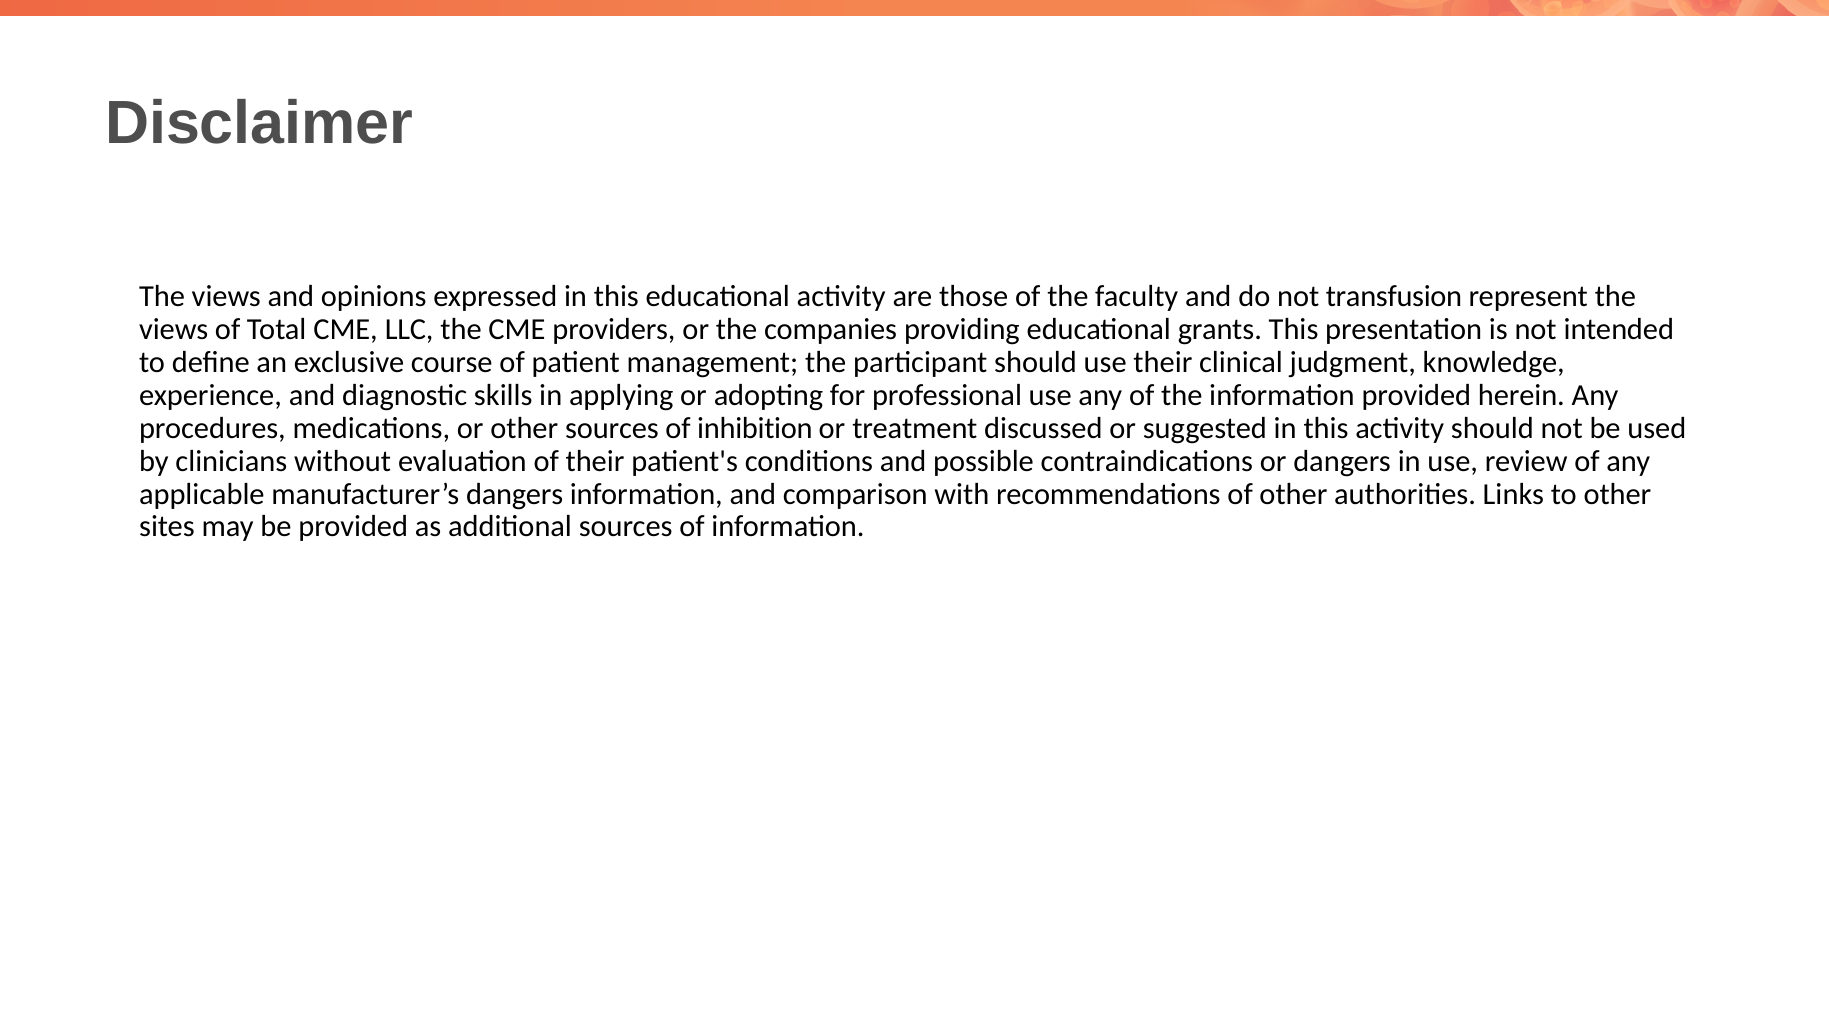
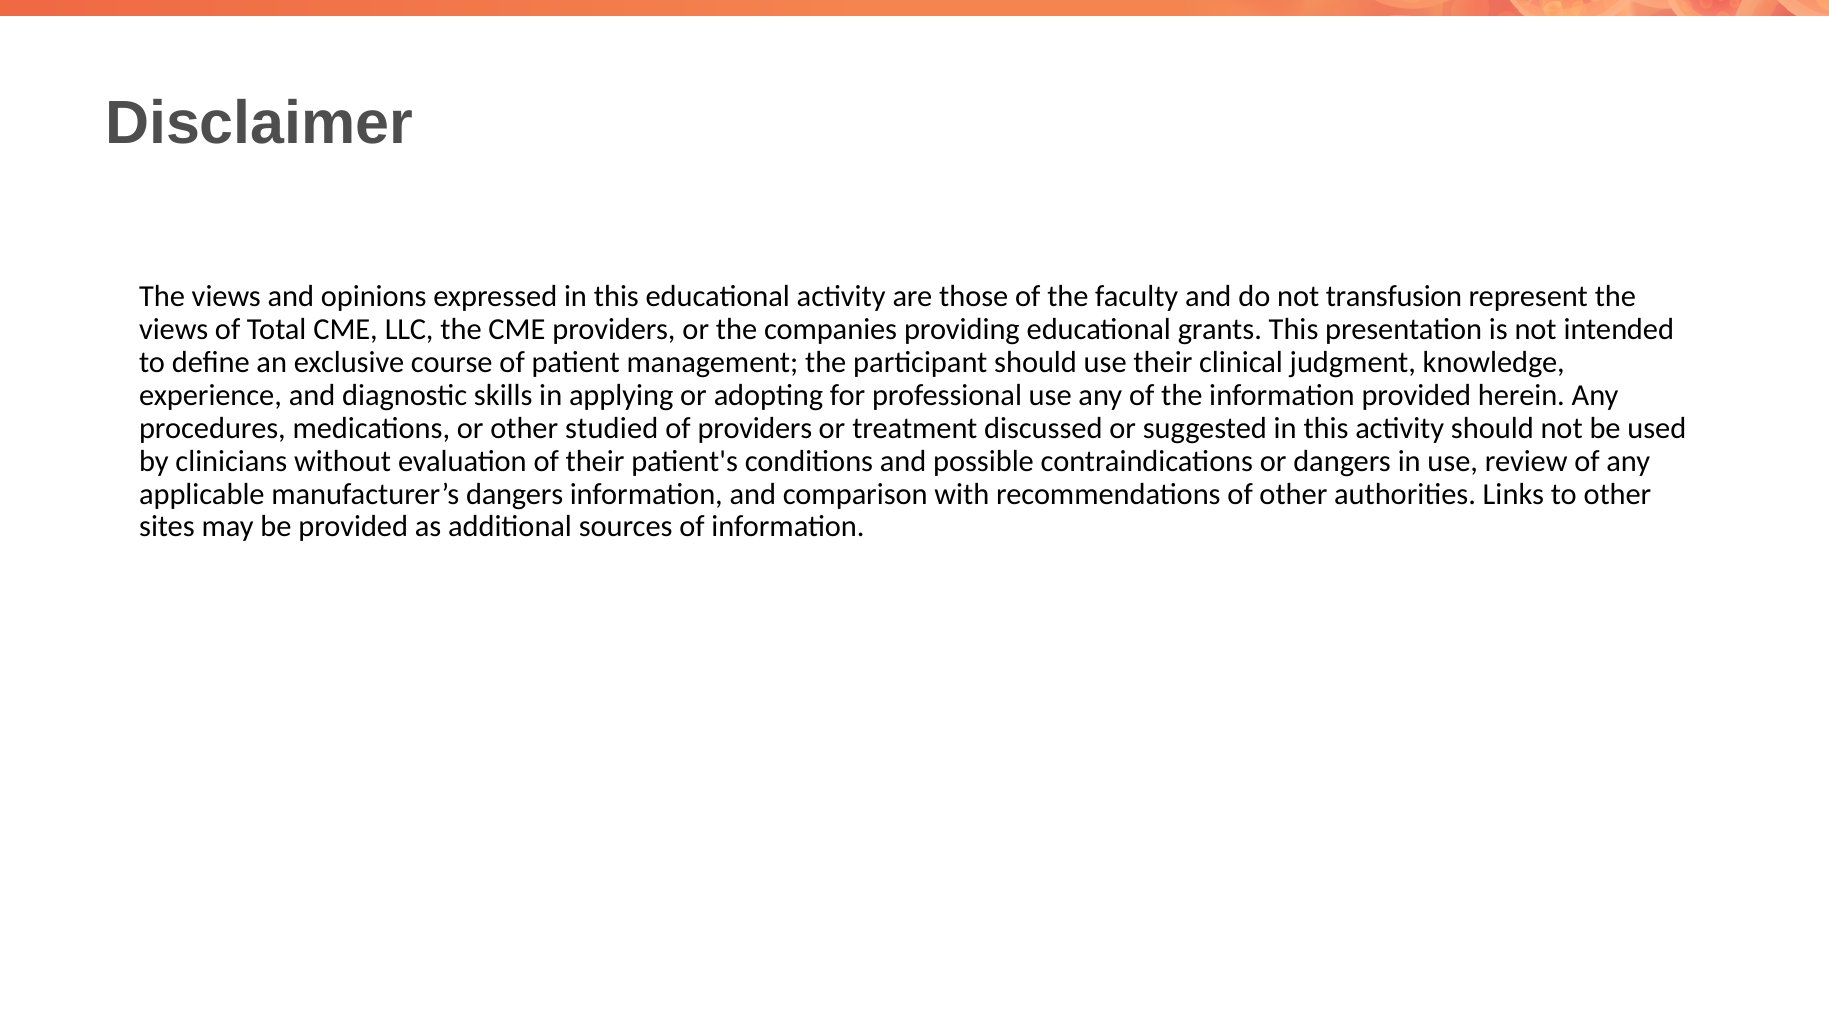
other sources: sources -> studied (612, 428)
of inhibition: inhibition -> providers (755, 428)
